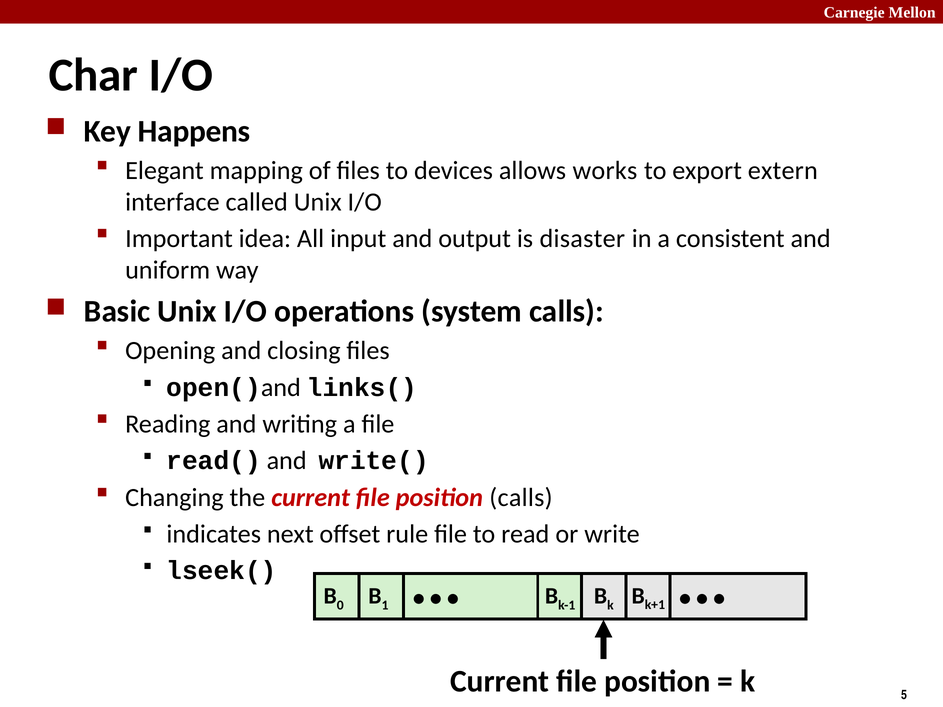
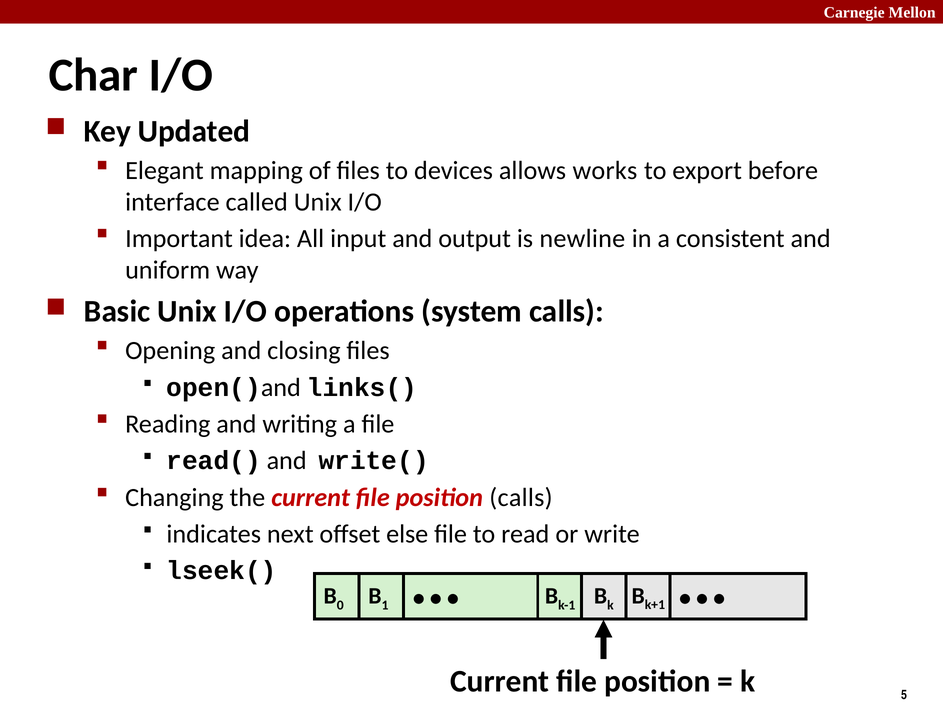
Happens: Happens -> Updated (194, 131)
extern: extern -> before (783, 171)
disaster: disaster -> newline (582, 239)
rule: rule -> else (407, 534)
